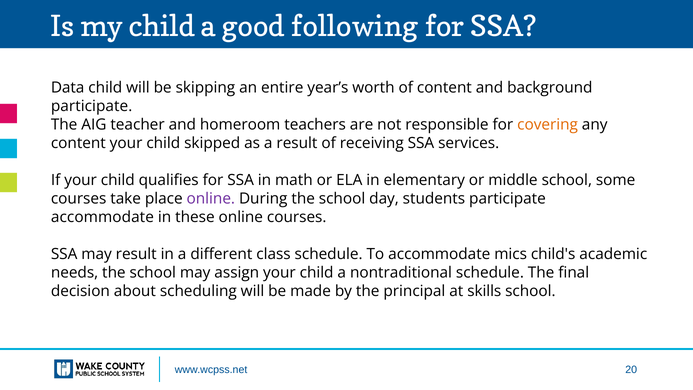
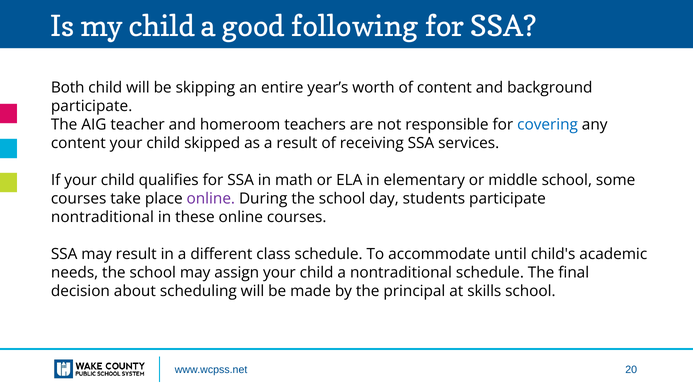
Data: Data -> Both (68, 88)
covering colour: orange -> blue (548, 125)
accommodate: accommodate -> nontraditional (102, 217)
mics: mics -> until (511, 254)
